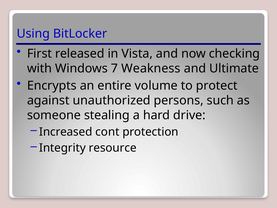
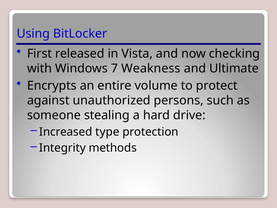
cont: cont -> type (107, 132)
resource: resource -> methods (113, 148)
